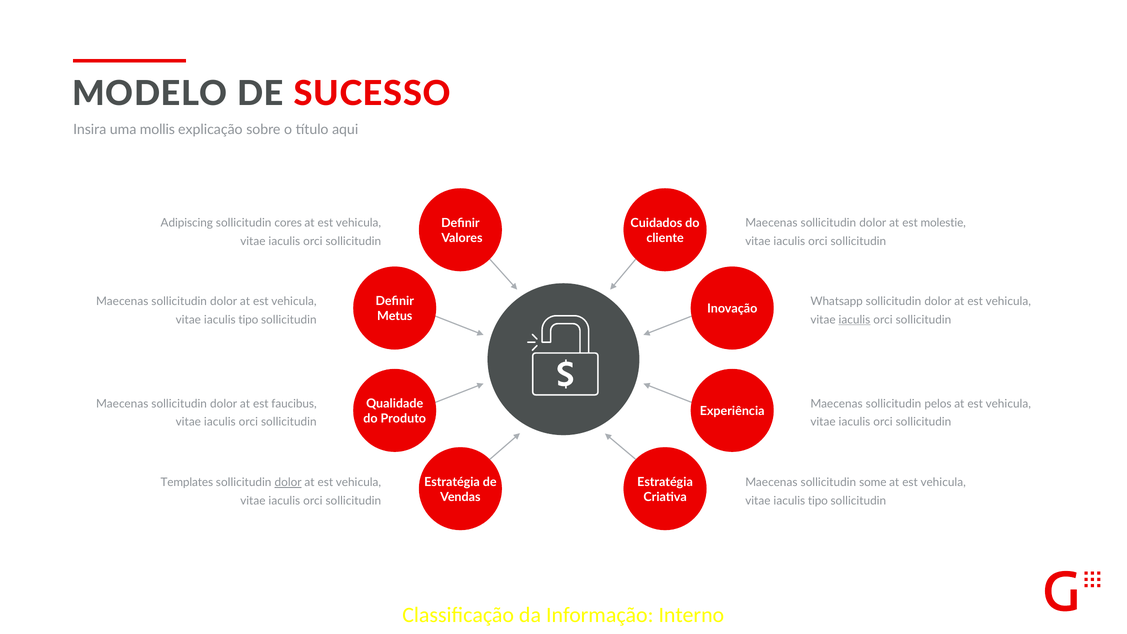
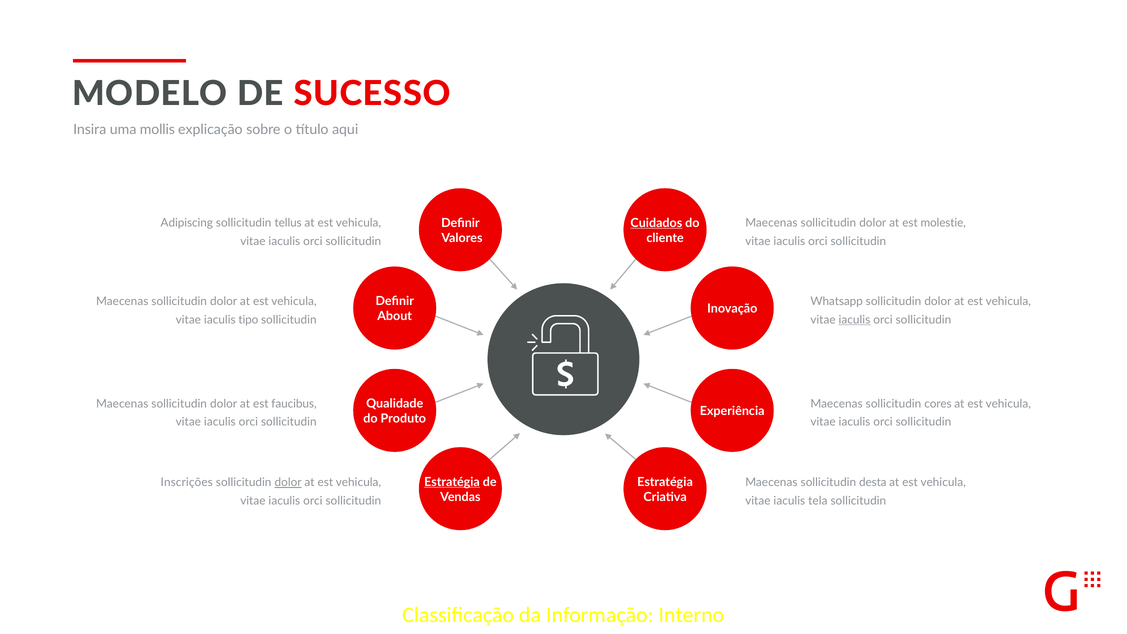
Cuidados underline: none -> present (656, 223)
cores: cores -> tellus (288, 223)
Metus: Metus -> About (395, 316)
pelos: pelos -> cores (938, 404)
Estratégia underline: none -> present (452, 482)
Templates: Templates -> Inscrições (187, 482)
some: some -> desta (873, 482)
tipo: tipo -> tela (818, 501)
